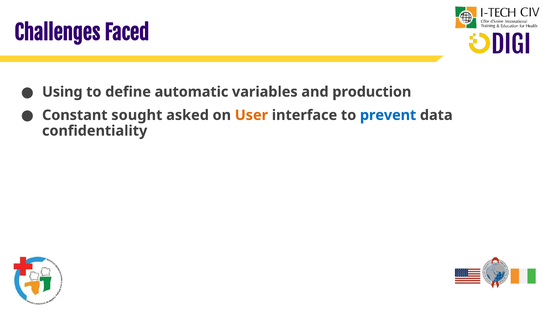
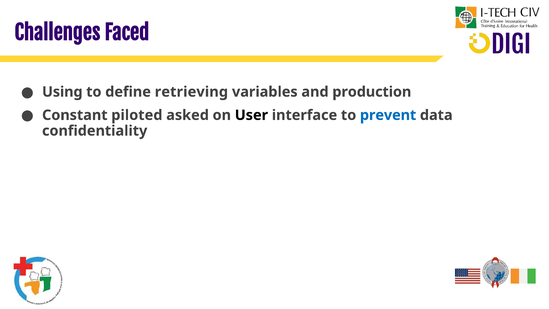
automatic: automatic -> retrieving (191, 92)
sought: sought -> piloted (137, 115)
User colour: orange -> black (251, 115)
